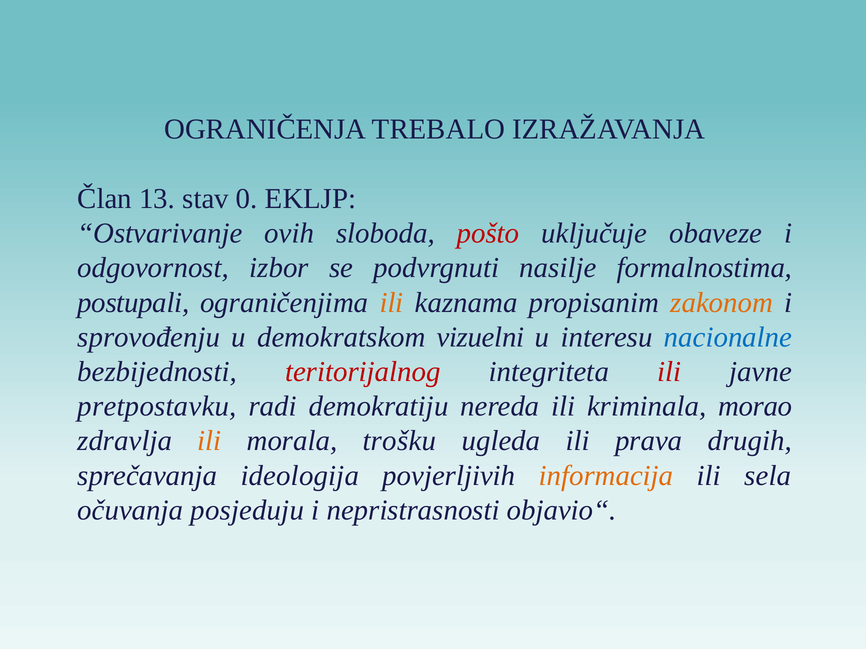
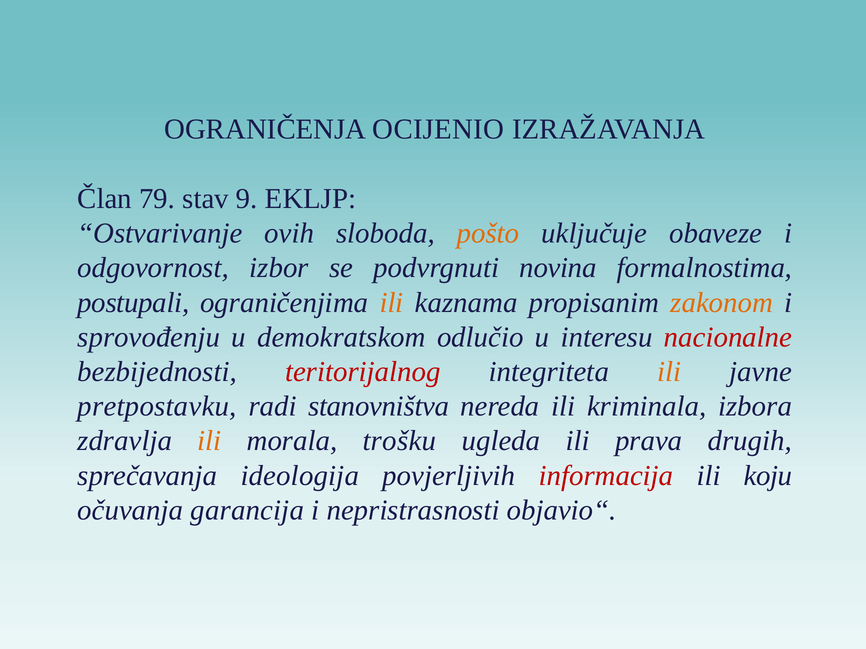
TREBALO: TREBALO -> OCIJENIO (438, 130)
13: 13 -> 79 (157, 199)
0: 0 -> 9 (247, 199)
pošto colour: red -> orange (488, 233)
nasilje: nasilje -> novina (558, 268)
vizuelni: vizuelni -> odlučio (480, 337)
nacionalne colour: blue -> red (728, 337)
ili colour: red -> orange (669, 372)
demokratiju: demokratiju -> stanovništva (379, 407)
morao: morao -> izbora (755, 407)
informacija colour: orange -> red (606, 476)
sela: sela -> koju (768, 476)
posjeduju: posjeduju -> garancija (247, 511)
